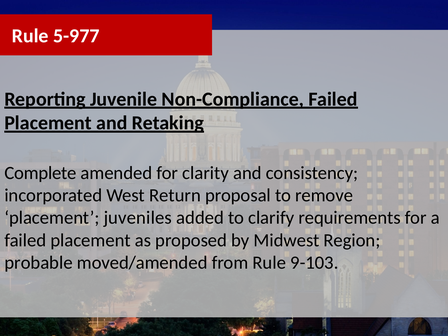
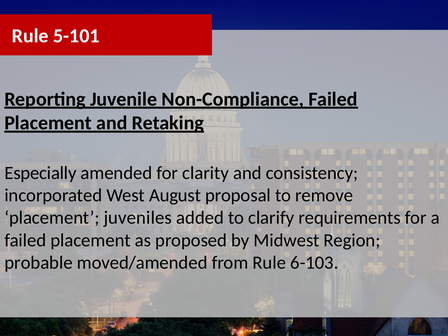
5-977: 5-977 -> 5-101 (76, 36)
Complete: Complete -> Especially (40, 173)
Return: Return -> August (175, 195)
9-103: 9-103 -> 6-103 (314, 263)
